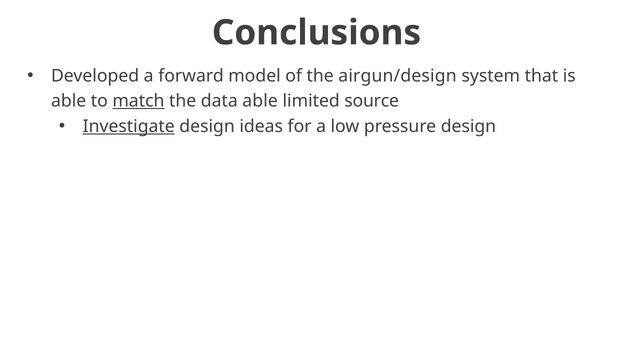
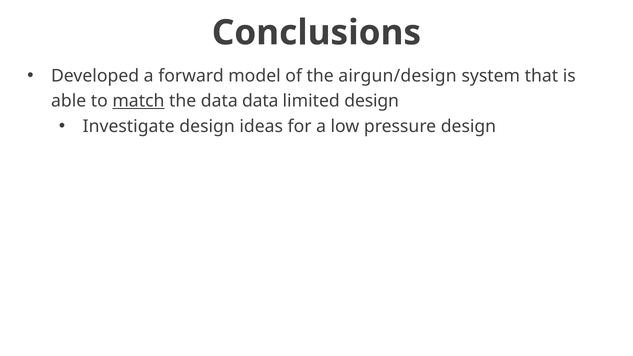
data able: able -> data (260, 101)
limited source: source -> design (372, 101)
Investigate underline: present -> none (129, 126)
